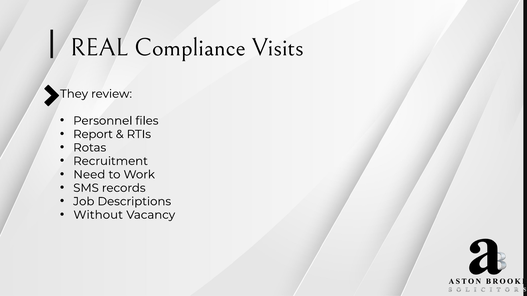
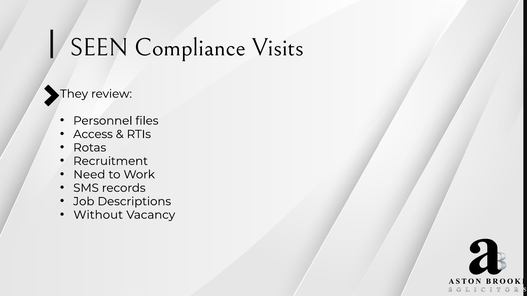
REAL: REAL -> SEEN (99, 47)
Report: Report -> Access (93, 134)
